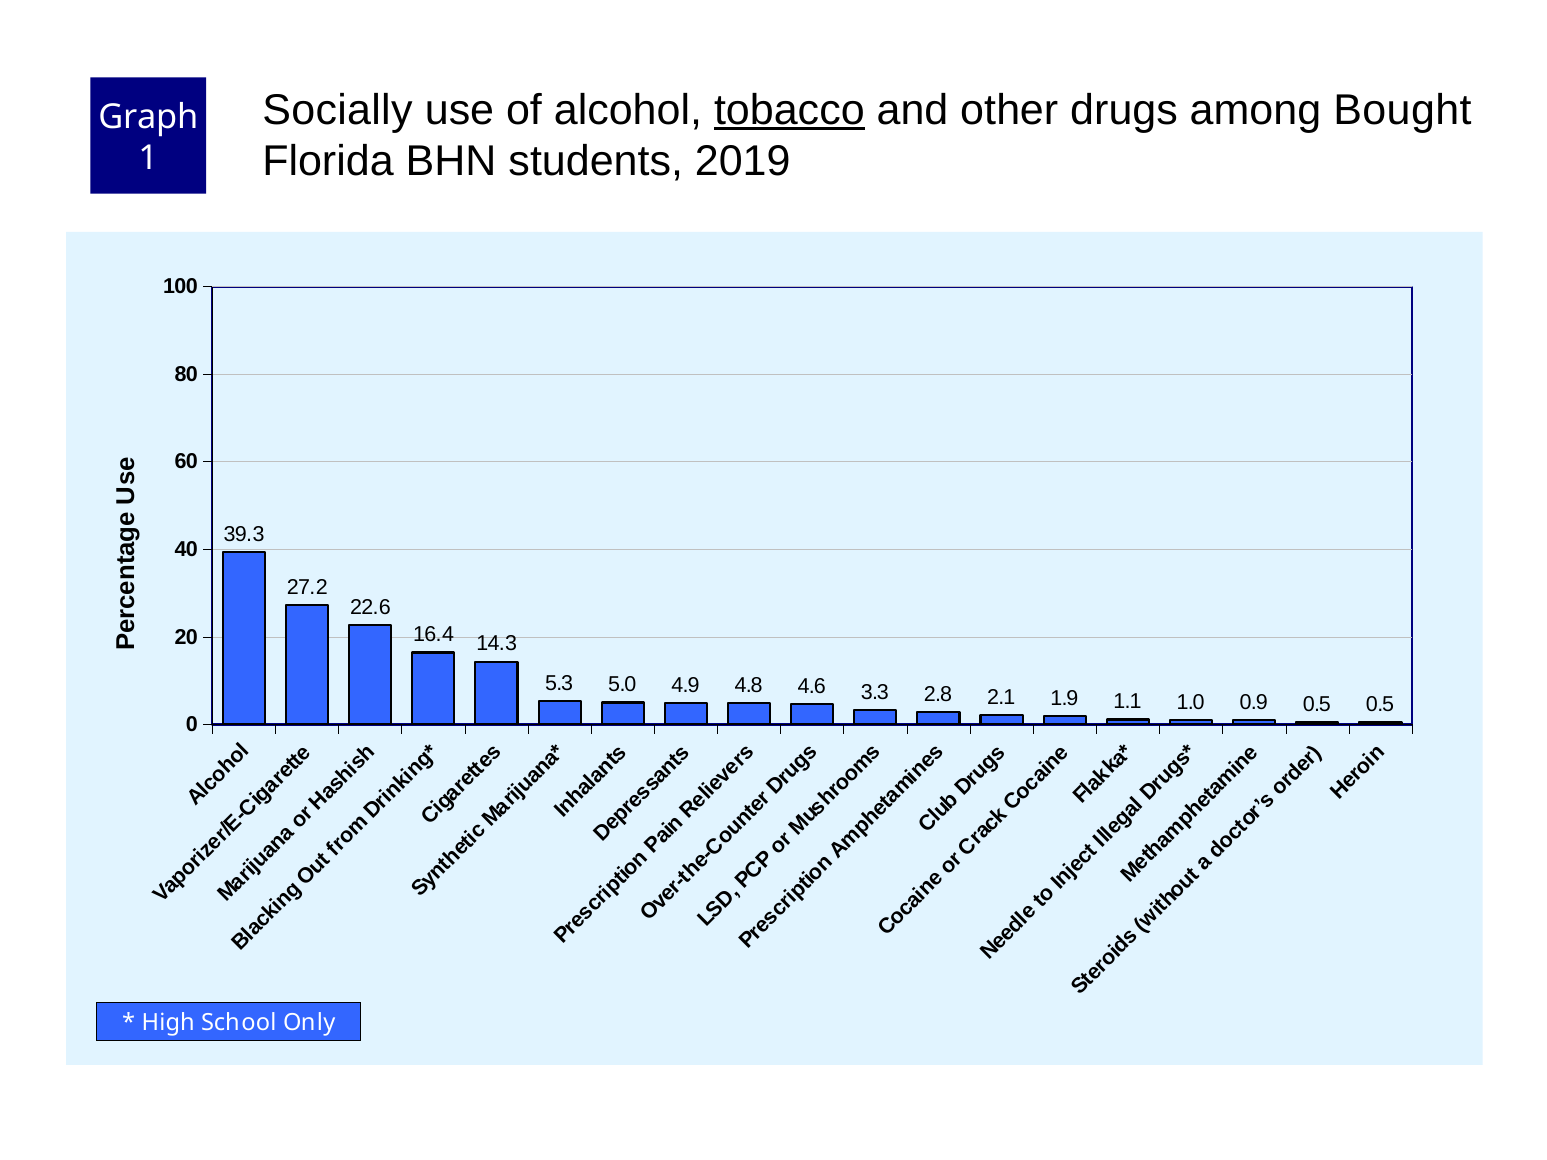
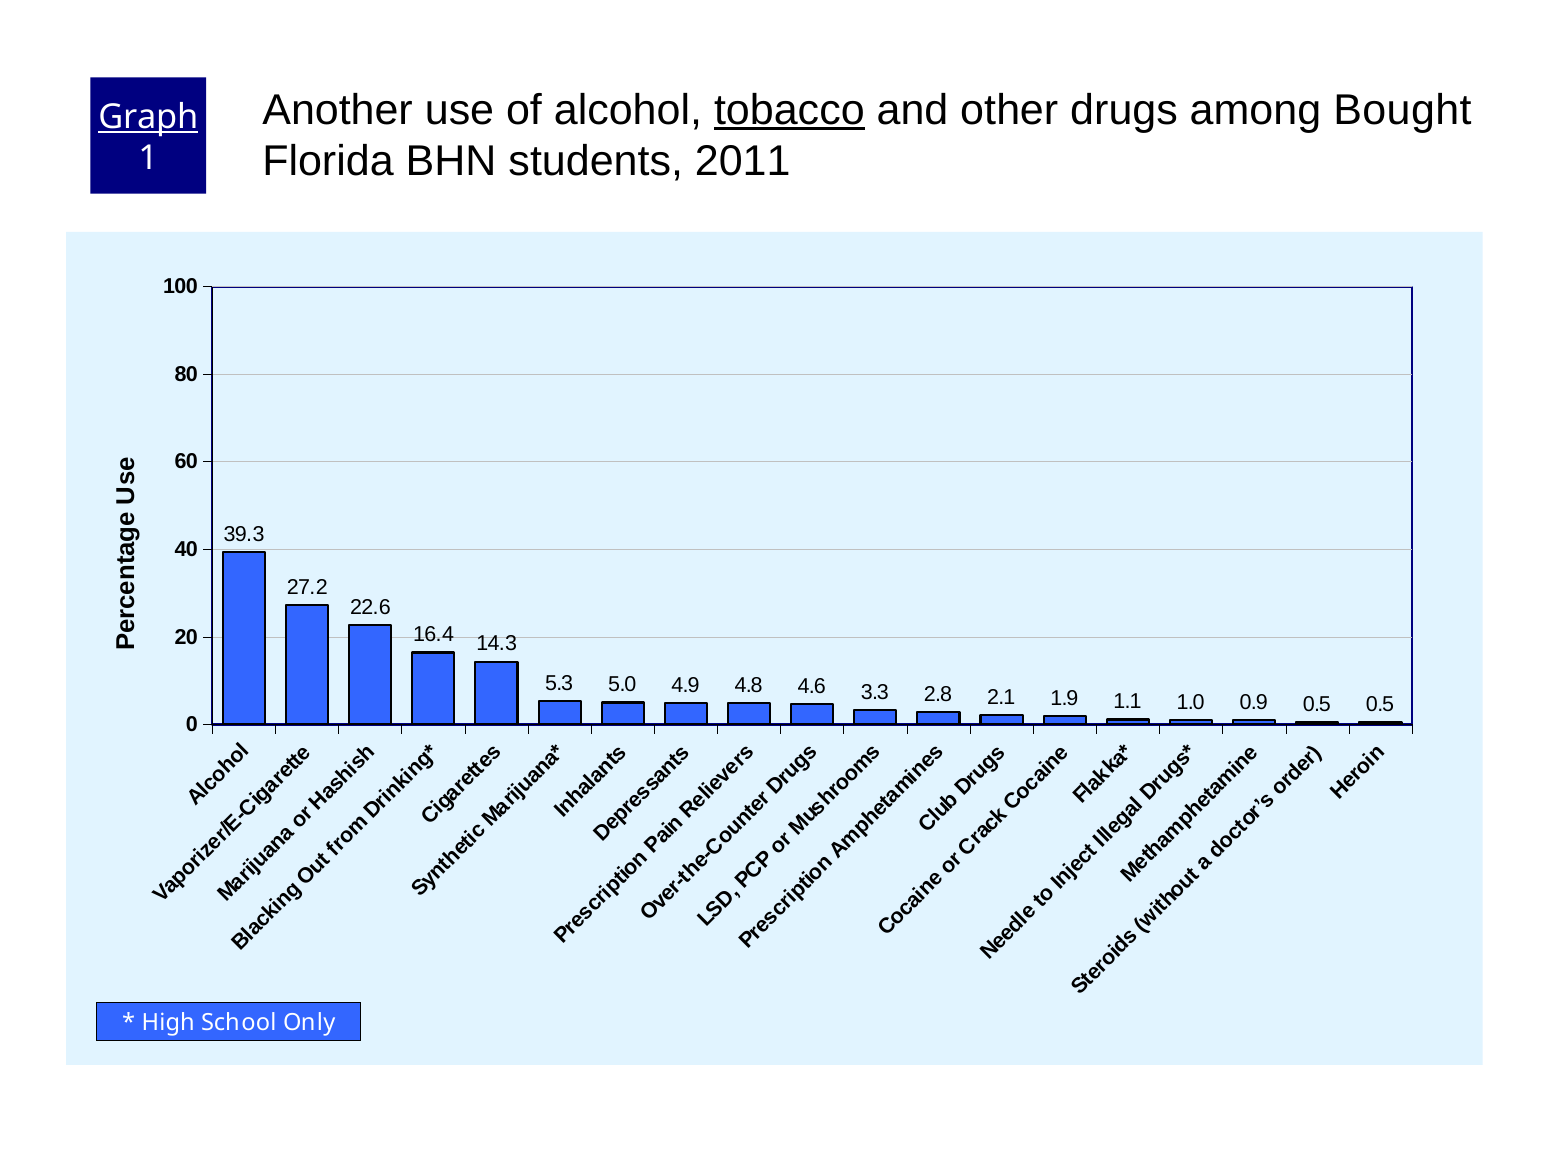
Socially: Socially -> Another (338, 110)
Graph underline: none -> present (148, 117)
2019: 2019 -> 2011 (743, 162)
